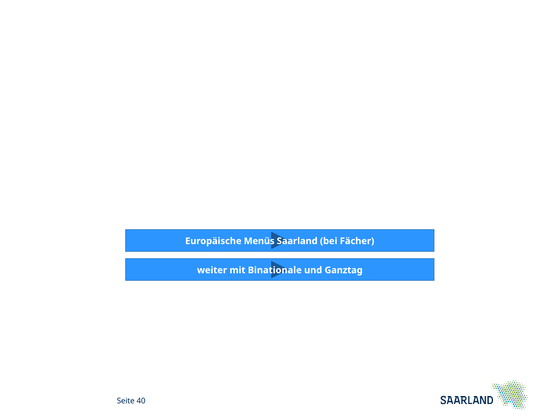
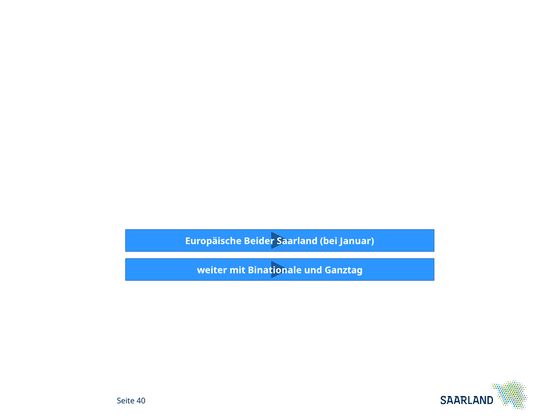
Menüs: Menüs -> Beider (259, 241)
Fächer: Fächer -> Januar (357, 241)
